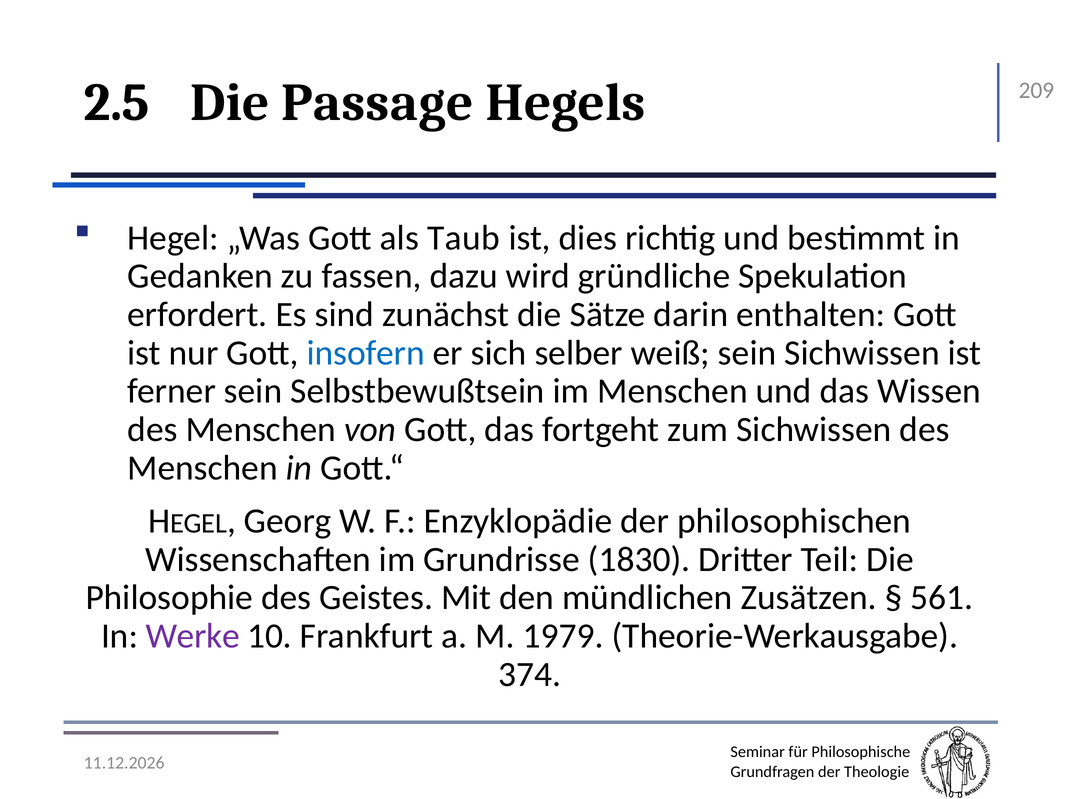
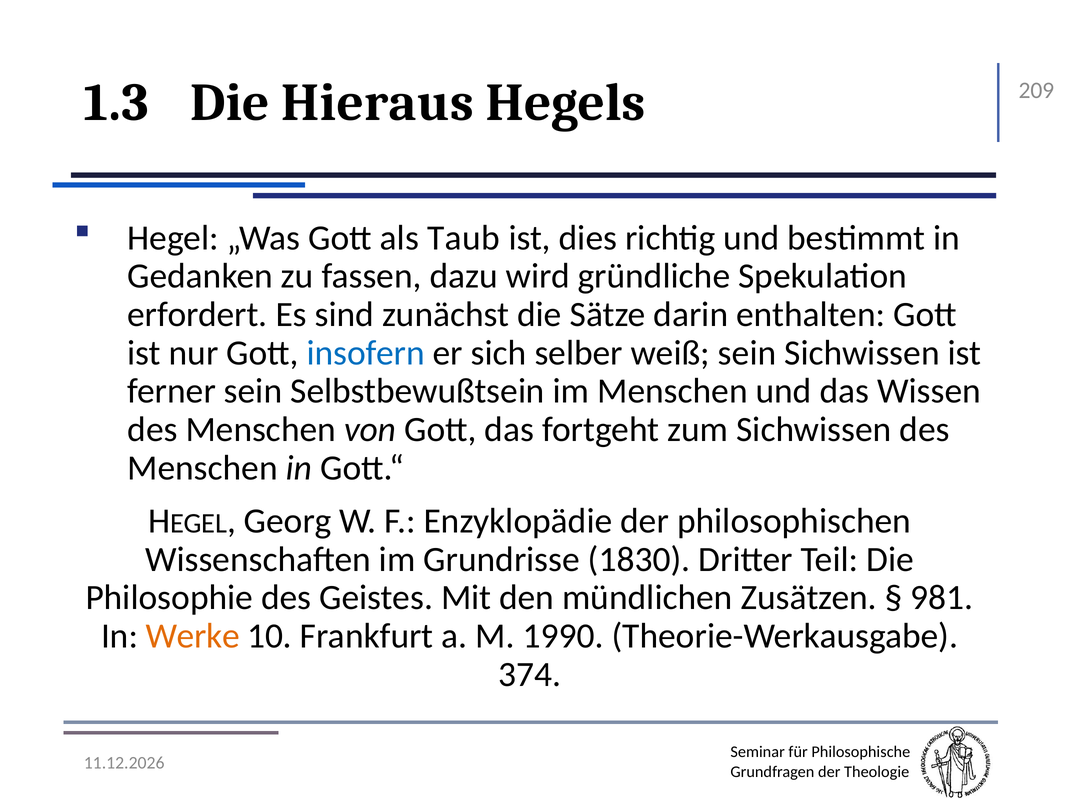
2.5: 2.5 -> 1.3 (116, 103)
Passage: Passage -> Hieraus (377, 103)
561: 561 -> 981 (942, 597)
Werke colour: purple -> orange (193, 636)
1979: 1979 -> 1990 (563, 636)
